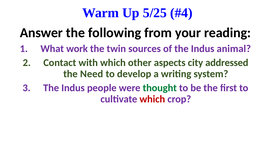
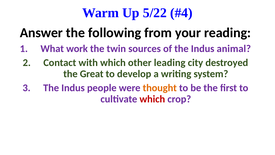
5/25: 5/25 -> 5/22 (155, 13)
aspects: aspects -> leading (170, 63)
addressed: addressed -> destroyed (227, 63)
Need: Need -> Great (92, 74)
thought colour: green -> orange (160, 88)
